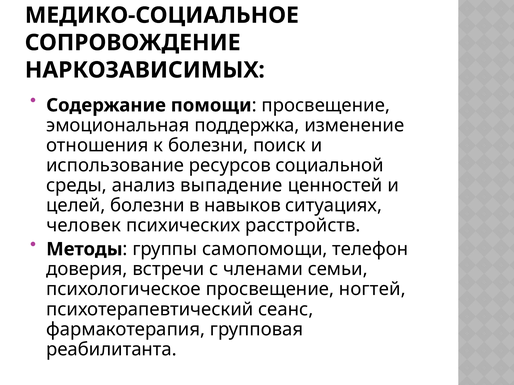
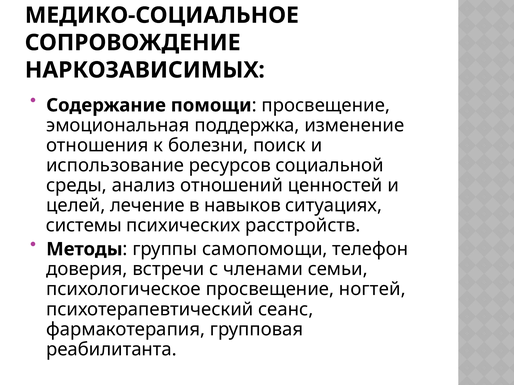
выпадение: выпадение -> отношений (232, 186)
целей болезни: болезни -> лечение (147, 206)
человек: человек -> системы (84, 226)
